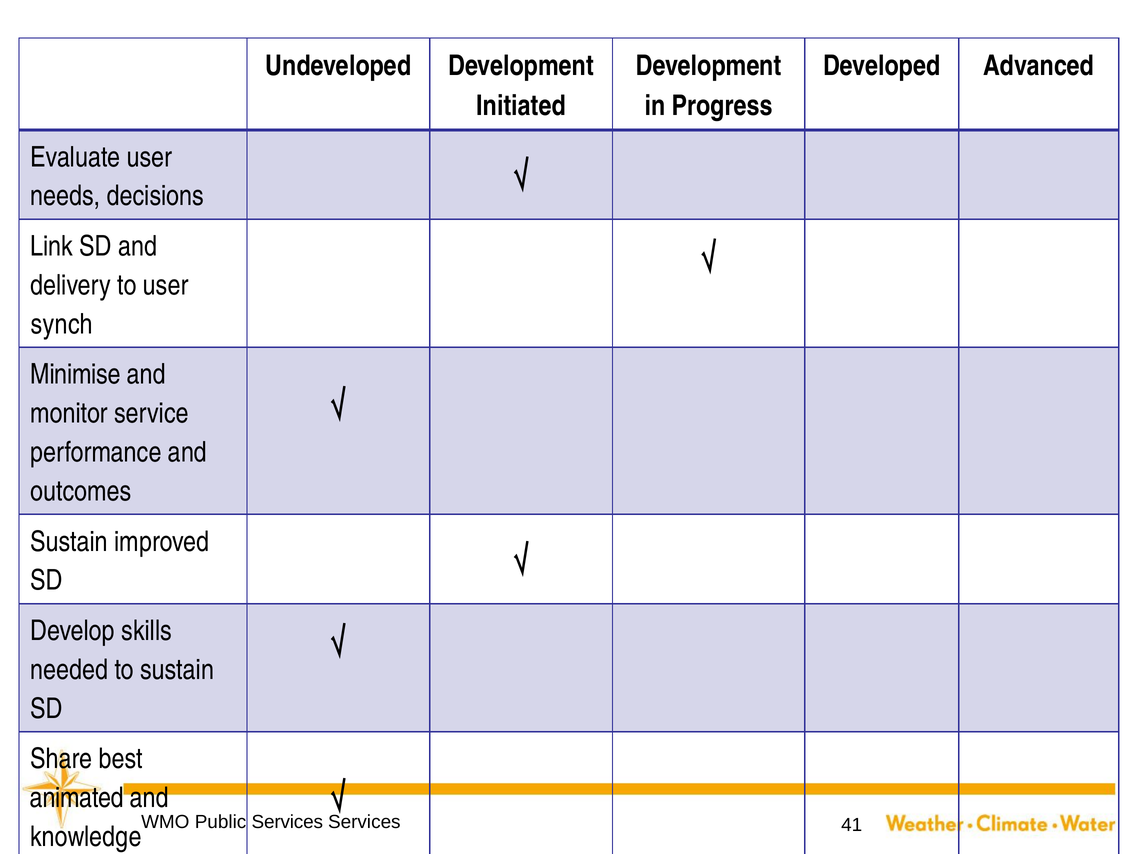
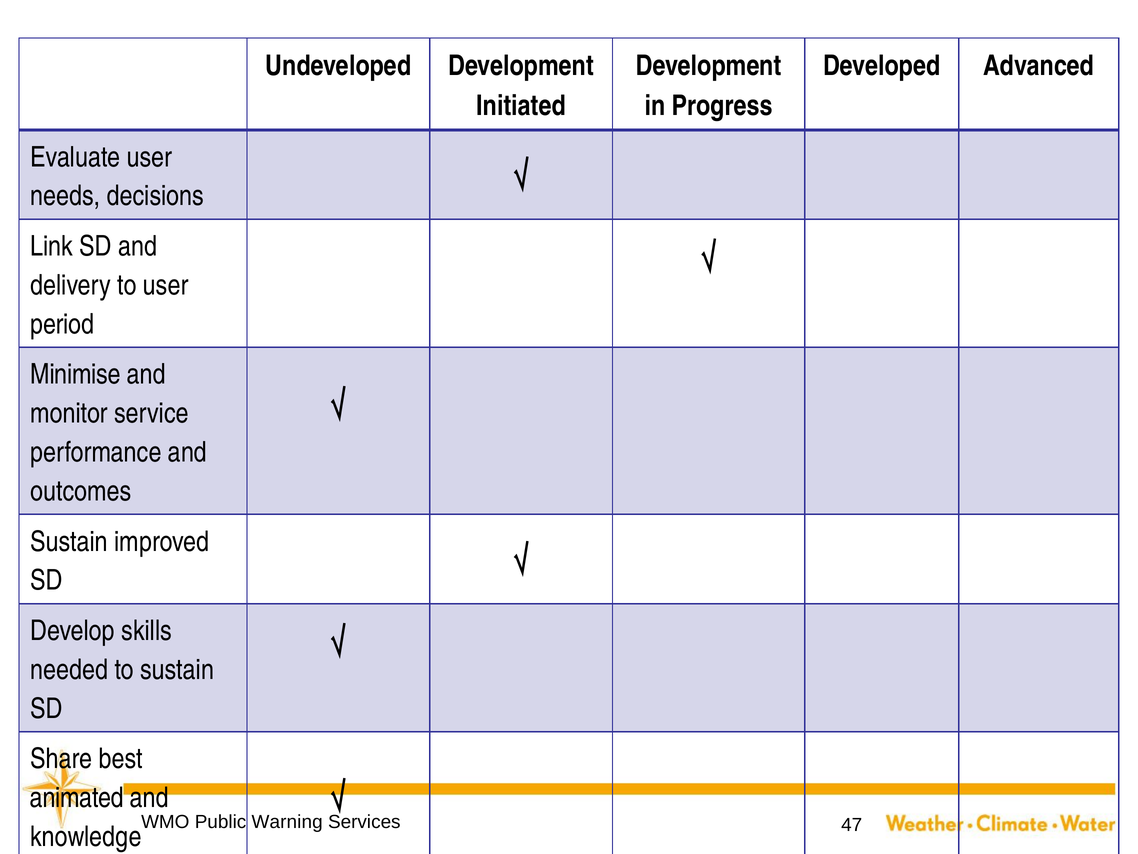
synch: synch -> period (62, 324)
Public Services: Services -> Warning (287, 822)
41: 41 -> 47 (852, 825)
